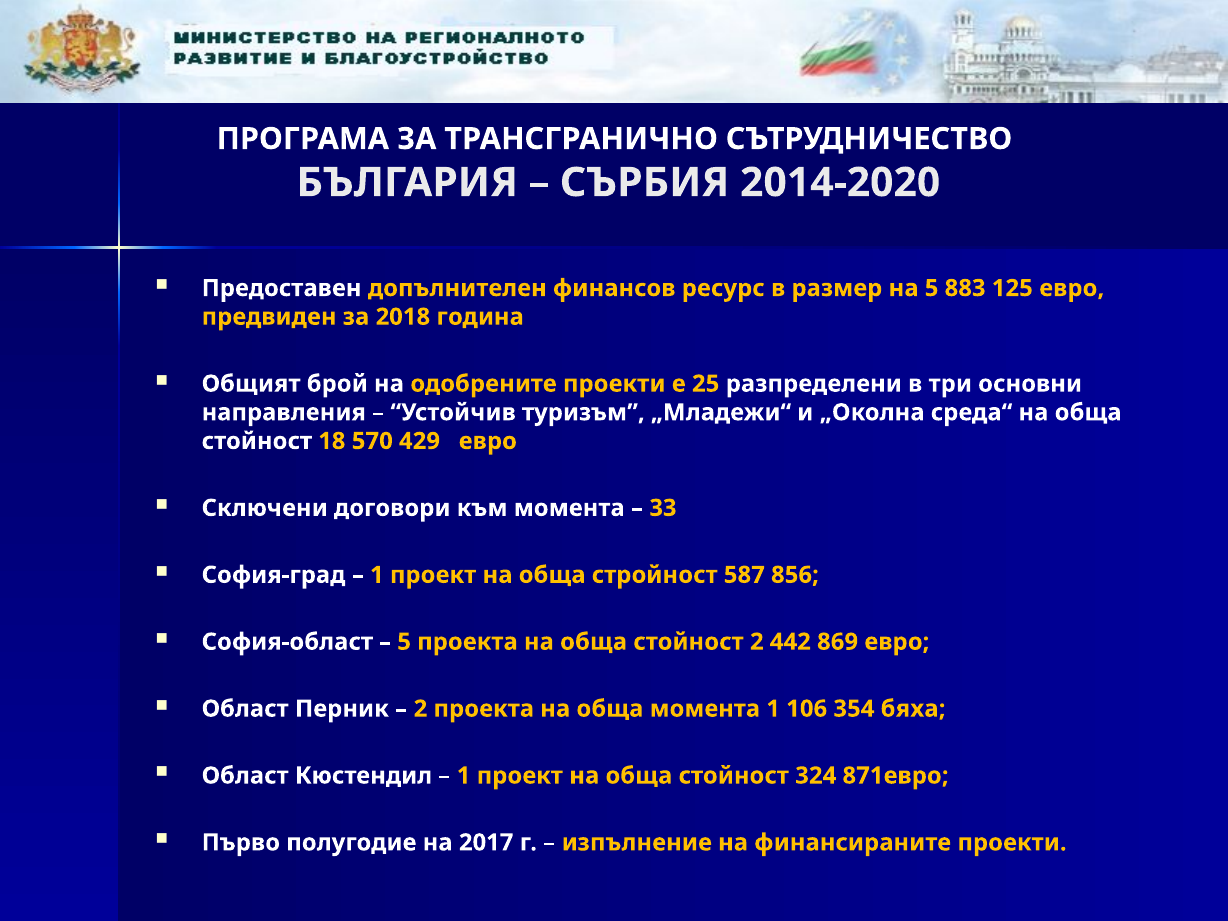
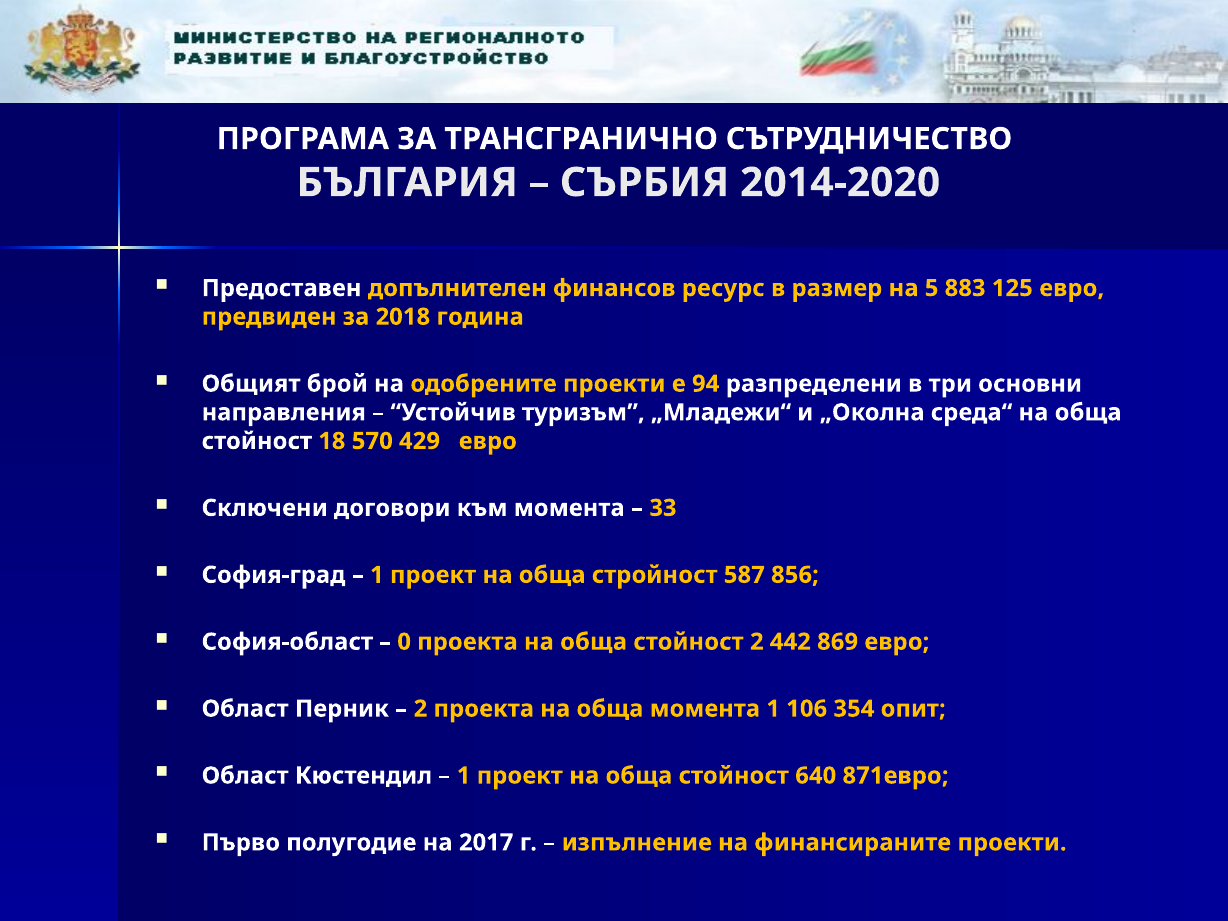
25: 25 -> 94 (706, 384)
5: 5 -> 0 (404, 642)
бяха: бяха -> опит (913, 709)
324: 324 -> 640 (816, 776)
